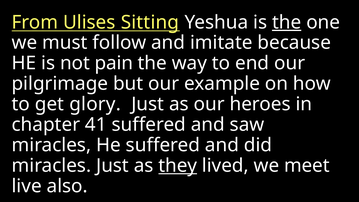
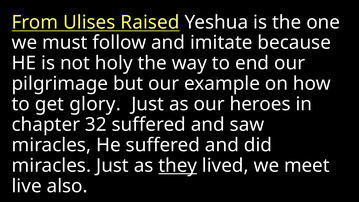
Sitting: Sitting -> Raised (150, 22)
the underline: present -> none (287, 22)
pain: pain -> holy (114, 63)
41: 41 -> 32 (96, 125)
